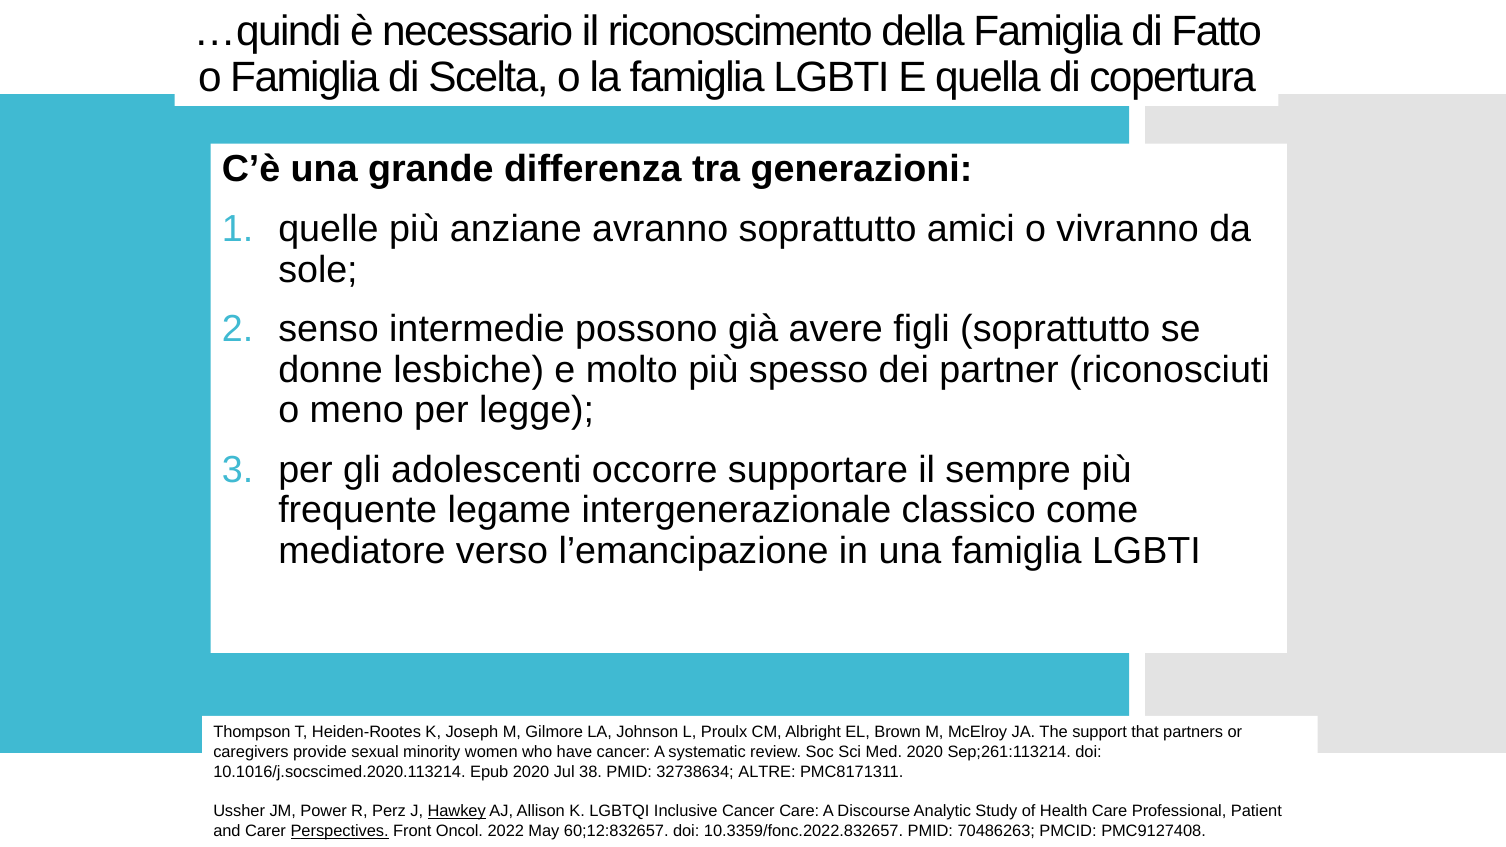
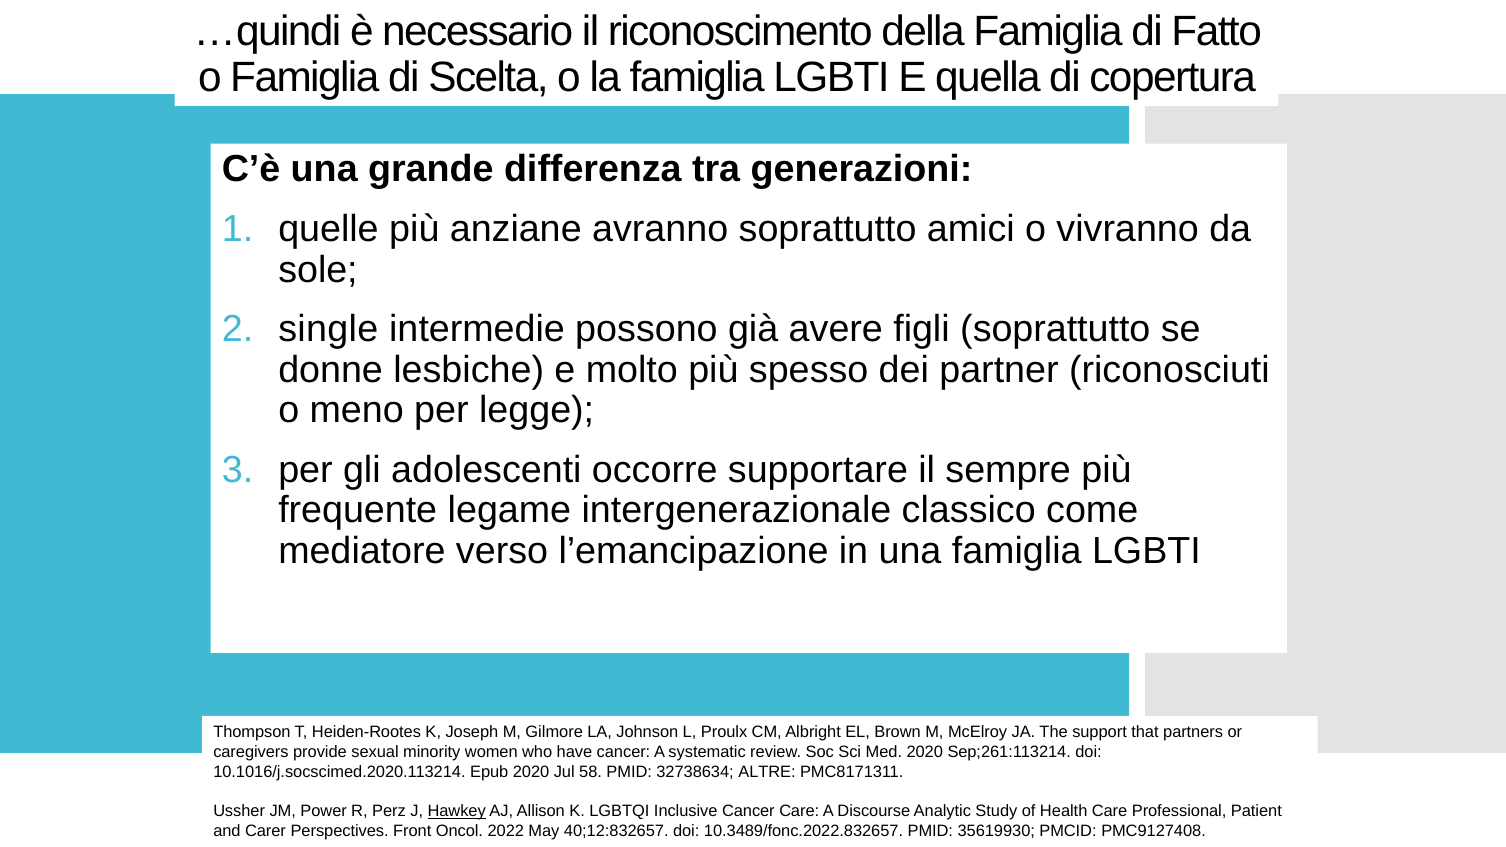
senso: senso -> single (328, 329)
38: 38 -> 58 (591, 772)
Perspectives underline: present -> none (340, 831)
60;12:832657: 60;12:832657 -> 40;12:832657 (616, 831)
10.3359/fonc.2022.832657: 10.3359/fonc.2022.832657 -> 10.3489/fonc.2022.832657 (804, 831)
70486263: 70486263 -> 35619930 (996, 831)
